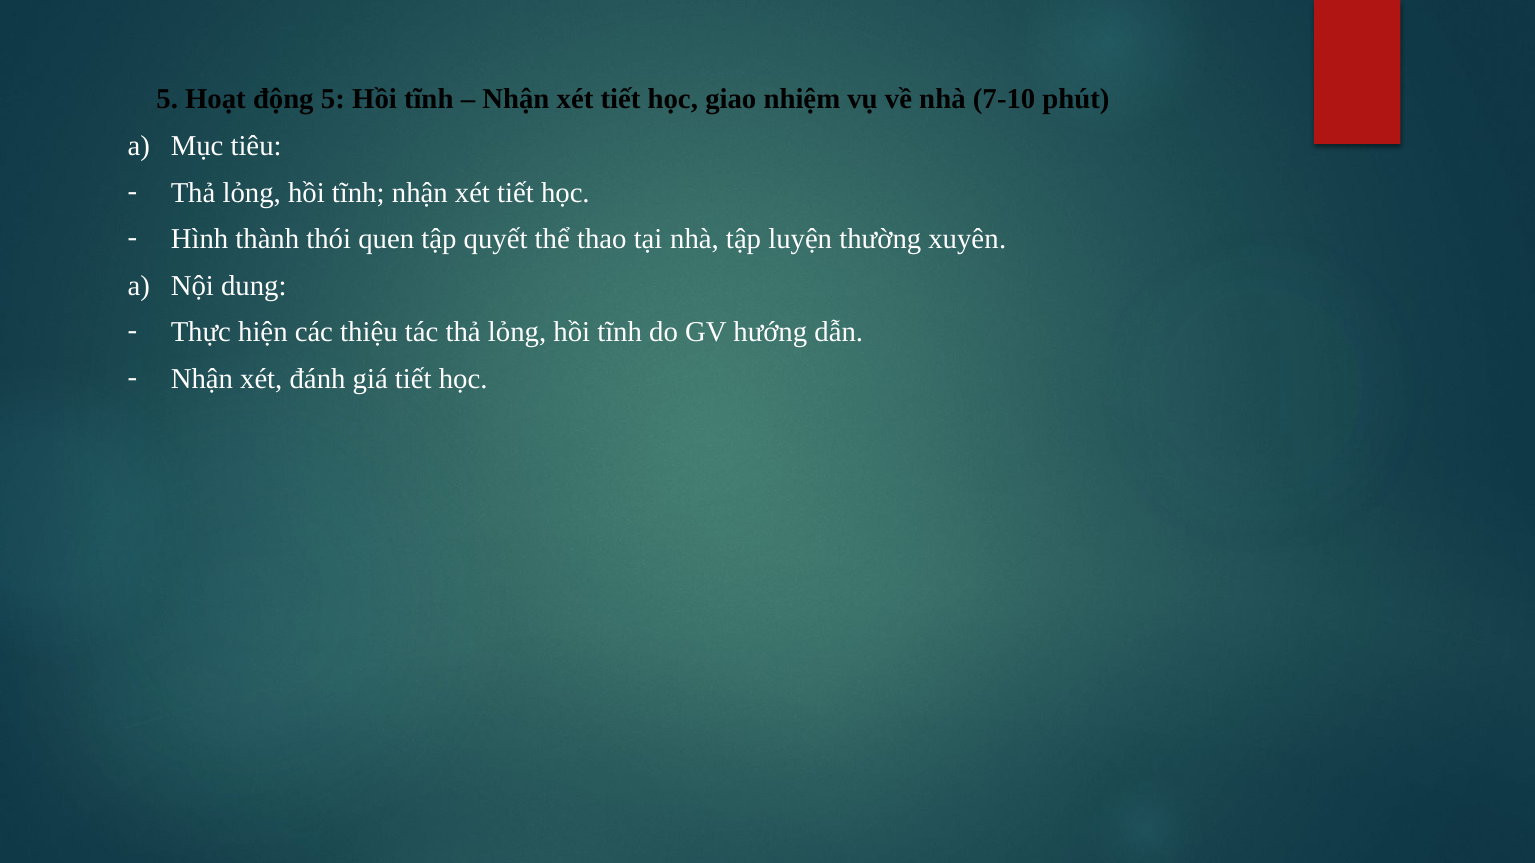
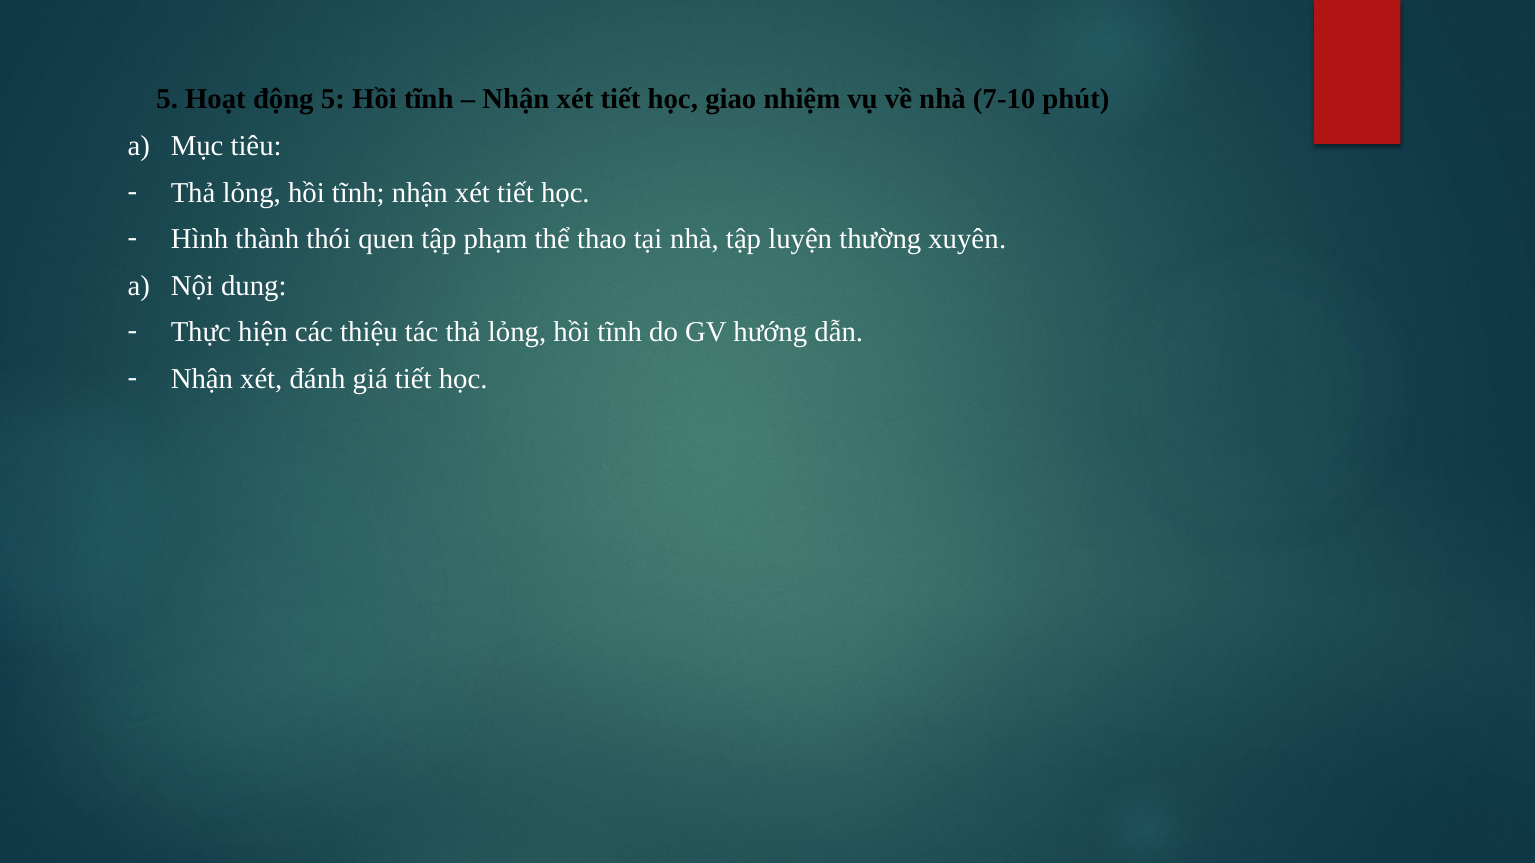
quyết: quyết -> phạm (496, 239)
